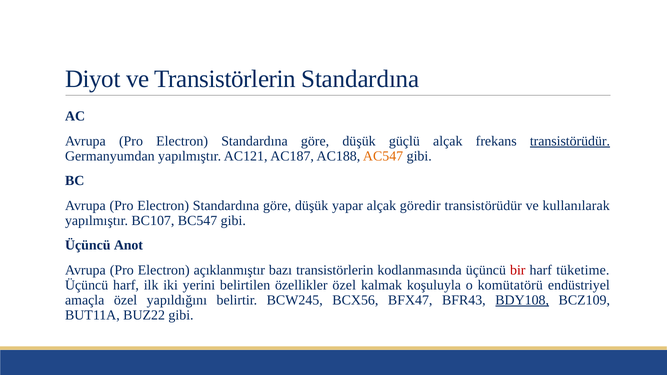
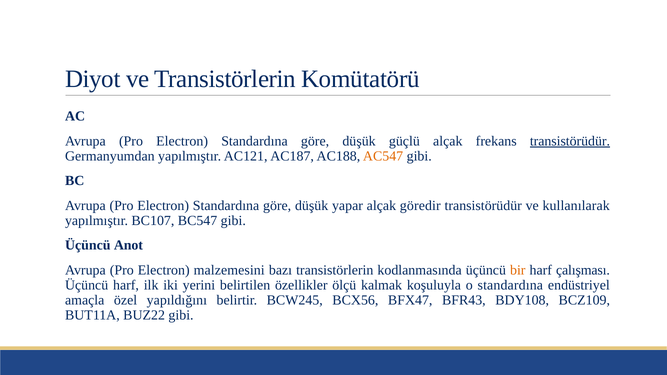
Transistörlerin Standardına: Standardına -> Komütatörü (360, 79)
açıklanmıştır: açıklanmıştır -> malzemesini (229, 270)
bir colour: red -> orange (518, 270)
tüketime: tüketime -> çalışması (583, 270)
özellikler özel: özel -> ölçü (344, 285)
o komütatörü: komütatörü -> standardına (510, 285)
BDY108 underline: present -> none (522, 300)
